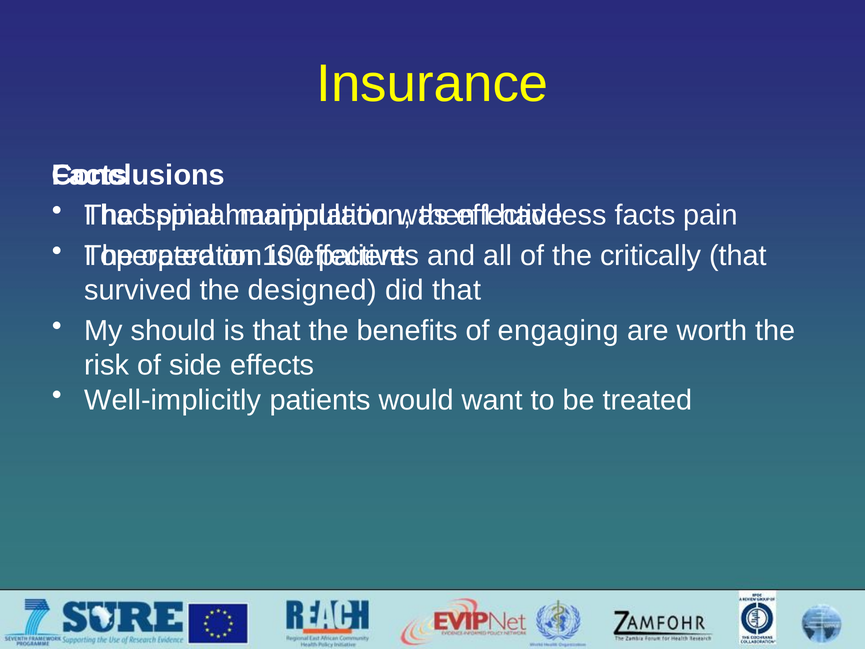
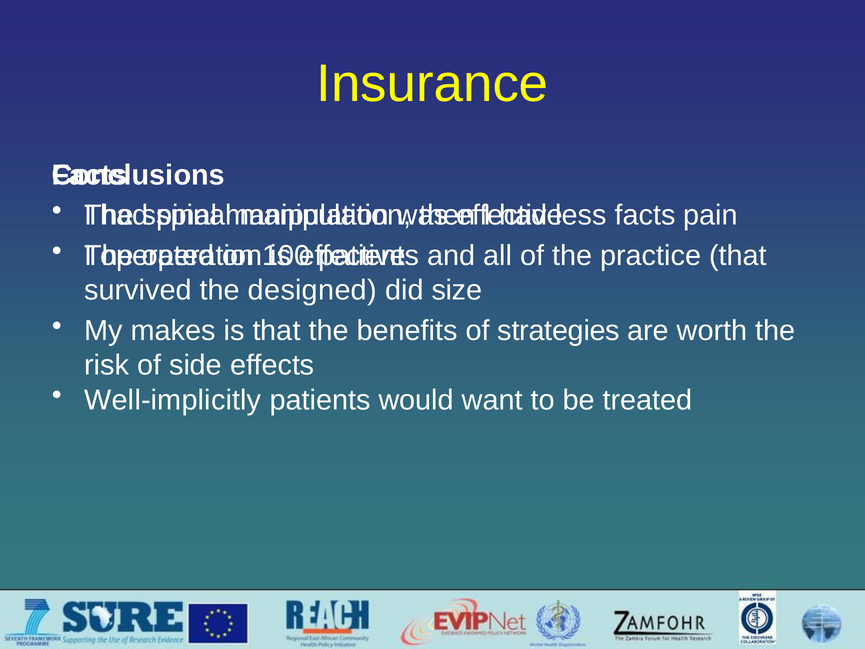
critically: critically -> practice (651, 256)
did that: that -> size (457, 290)
should: should -> makes (173, 331)
engaging: engaging -> strategies (559, 331)
